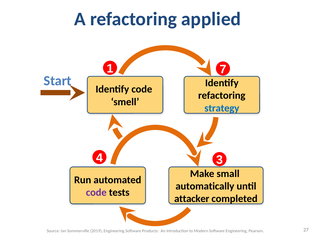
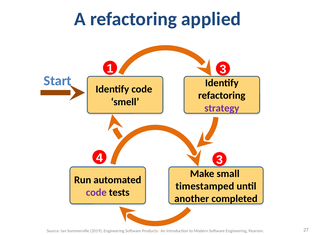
1 7: 7 -> 3 (223, 69)
strategy colour: blue -> purple (222, 108)
automatically: automatically -> timestamped (205, 186)
attacker: attacker -> another (192, 198)
